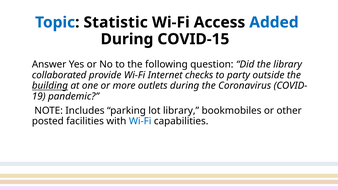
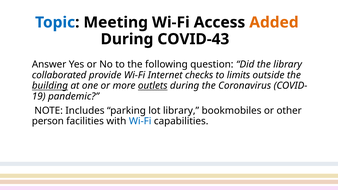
Statistic: Statistic -> Meeting (116, 22)
Added colour: blue -> orange (274, 22)
COVID-15: COVID-15 -> COVID-43 (193, 39)
party: party -> limits (239, 75)
outlets underline: none -> present (153, 86)
posted: posted -> person (48, 121)
